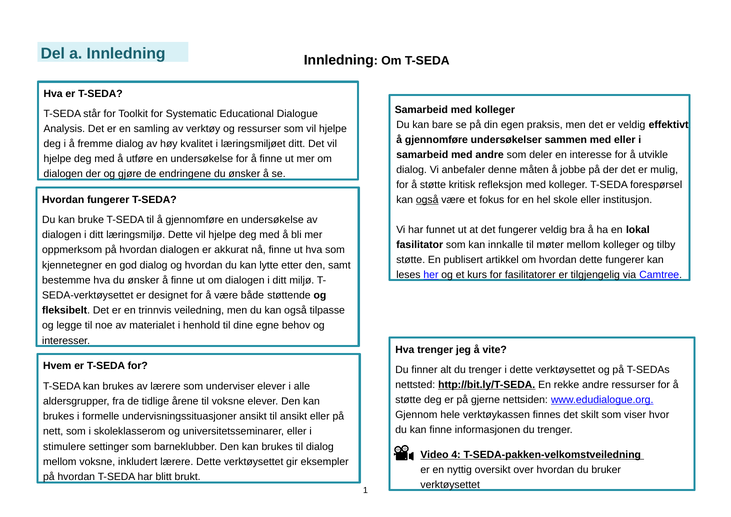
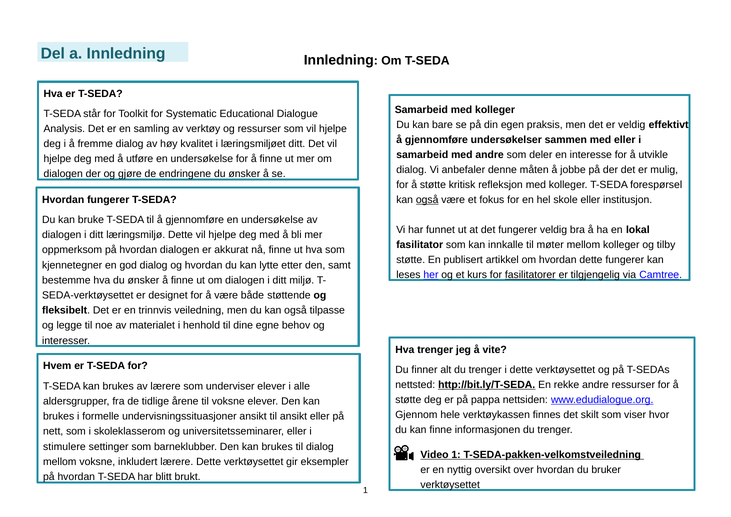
fasilitatorer underline: none -> present (530, 275)
gjerne: gjerne -> pappa (485, 400)
Video 4: 4 -> 1 (456, 455)
